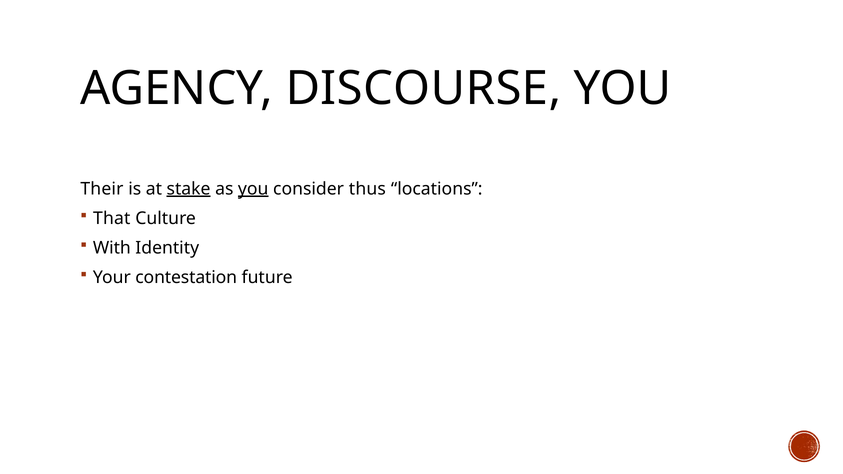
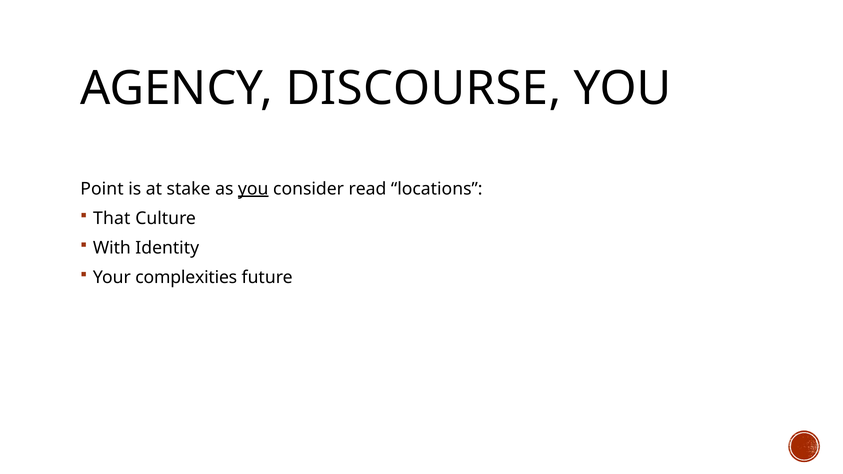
Their: Their -> Point (102, 189)
stake underline: present -> none (189, 189)
thus: thus -> read (367, 189)
contestation: contestation -> complexities (186, 277)
